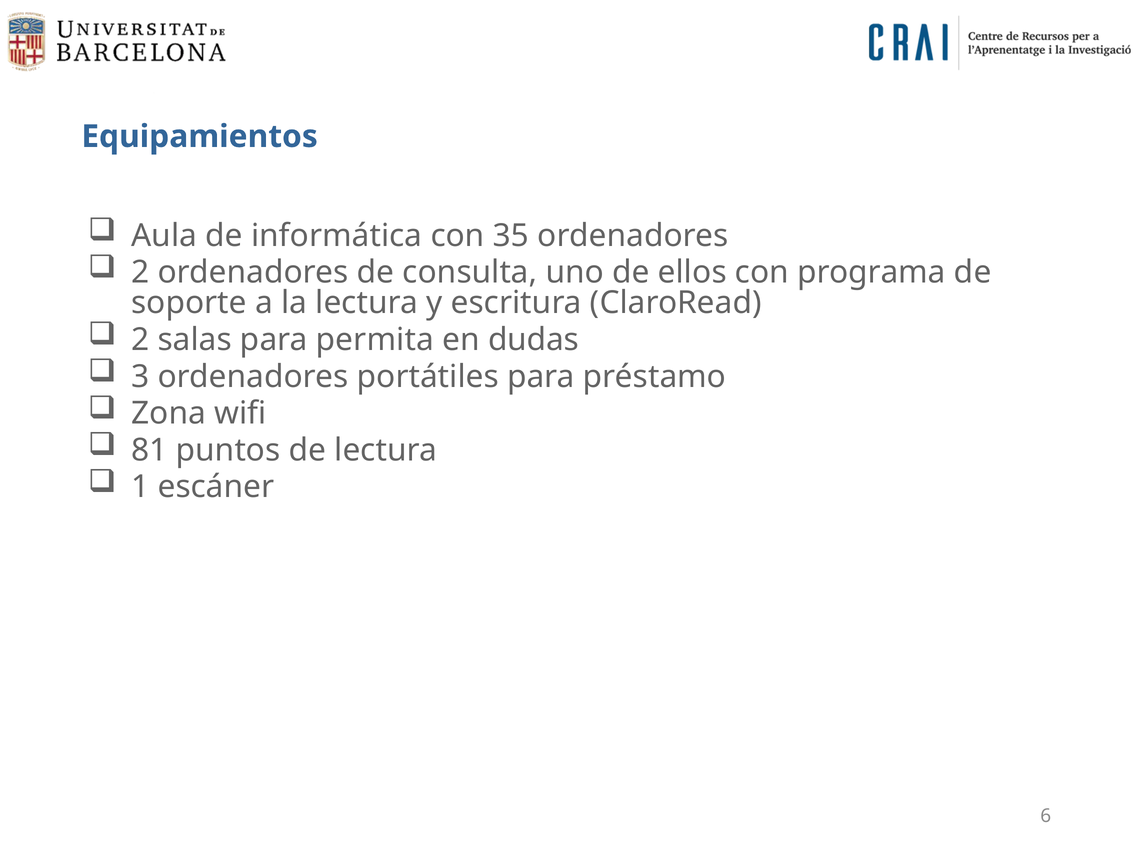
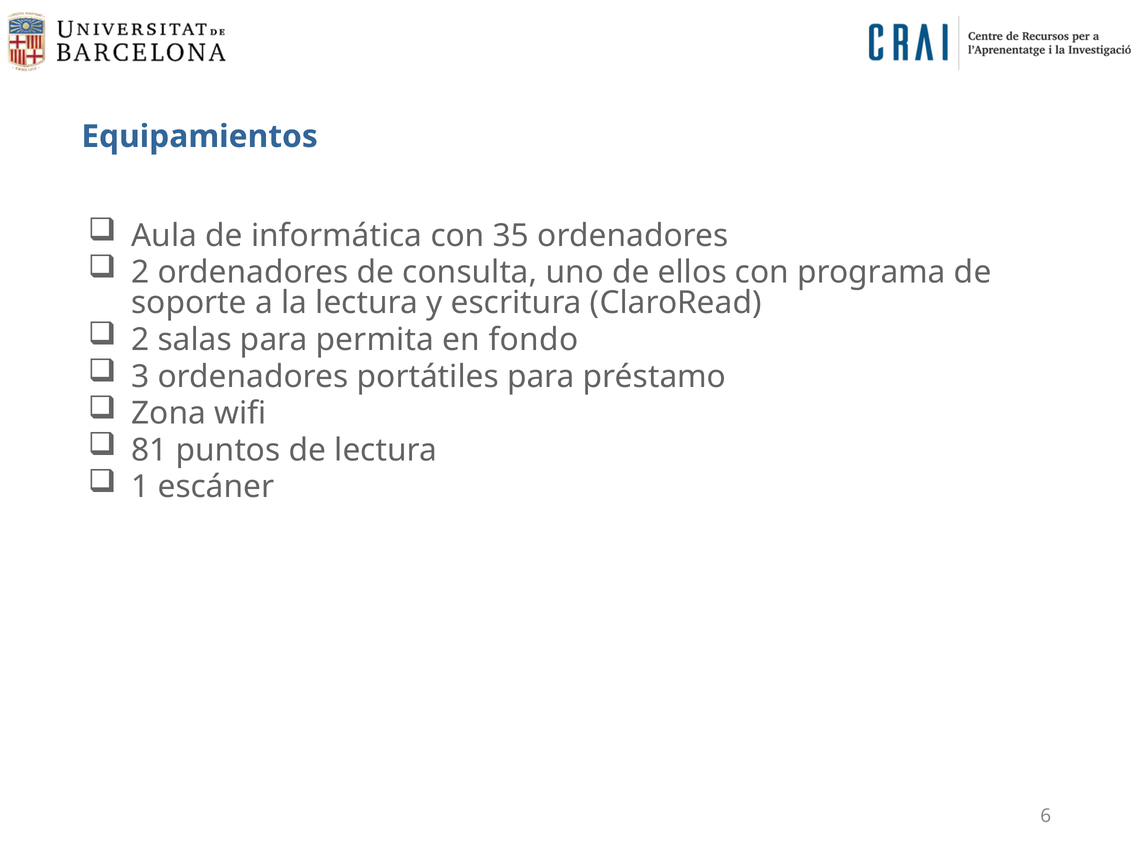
dudas: dudas -> fondo (533, 340)
